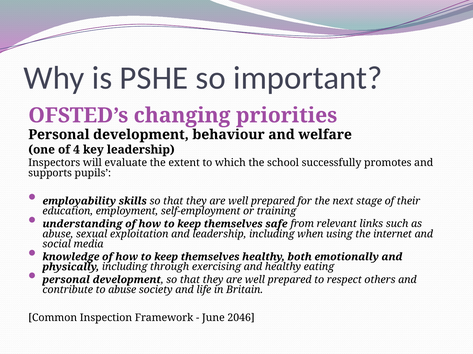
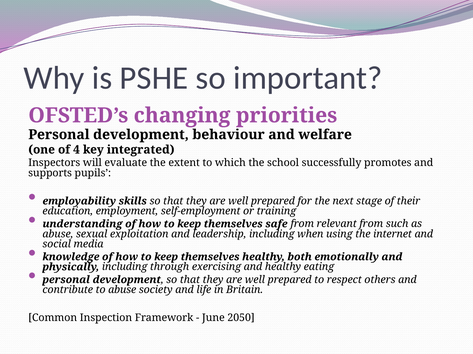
key leadership: leadership -> integrated (141, 150)
relevant links: links -> from (371, 224)
2046: 2046 -> 2050 (241, 318)
